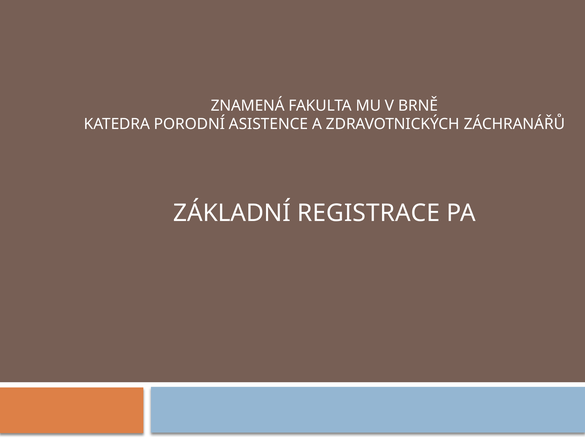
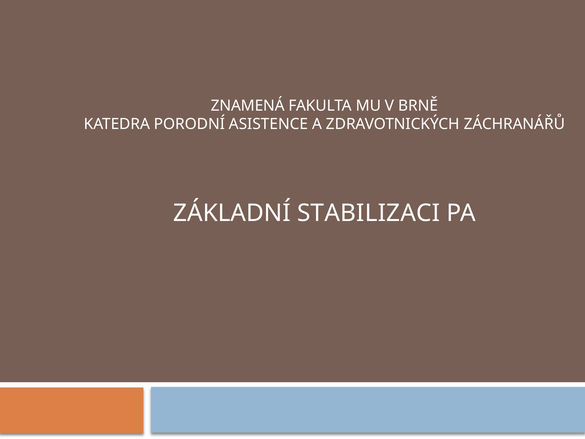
REGISTRACE: REGISTRACE -> STABILIZACI (369, 213)
